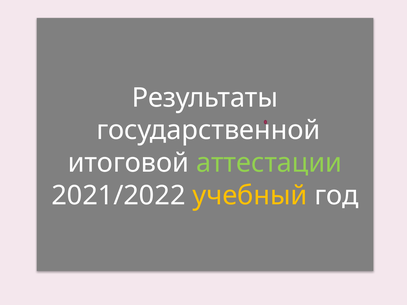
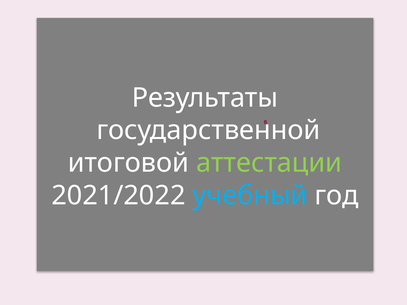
учебный colour: yellow -> light blue (250, 196)
